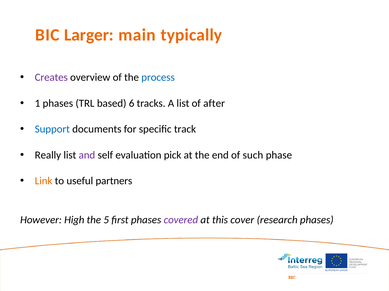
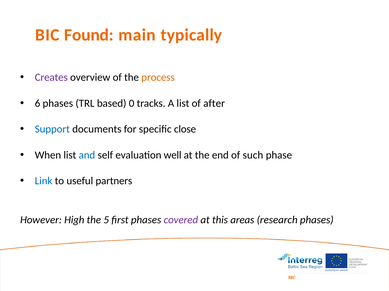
Larger: Larger -> Found (89, 35)
process colour: blue -> orange (158, 78)
1: 1 -> 6 (38, 104)
6: 6 -> 0 (132, 104)
track: track -> close (185, 130)
Really: Really -> When (48, 155)
and colour: purple -> blue (87, 155)
pick: pick -> well (173, 155)
Link colour: orange -> blue (44, 181)
cover: cover -> areas (242, 220)
